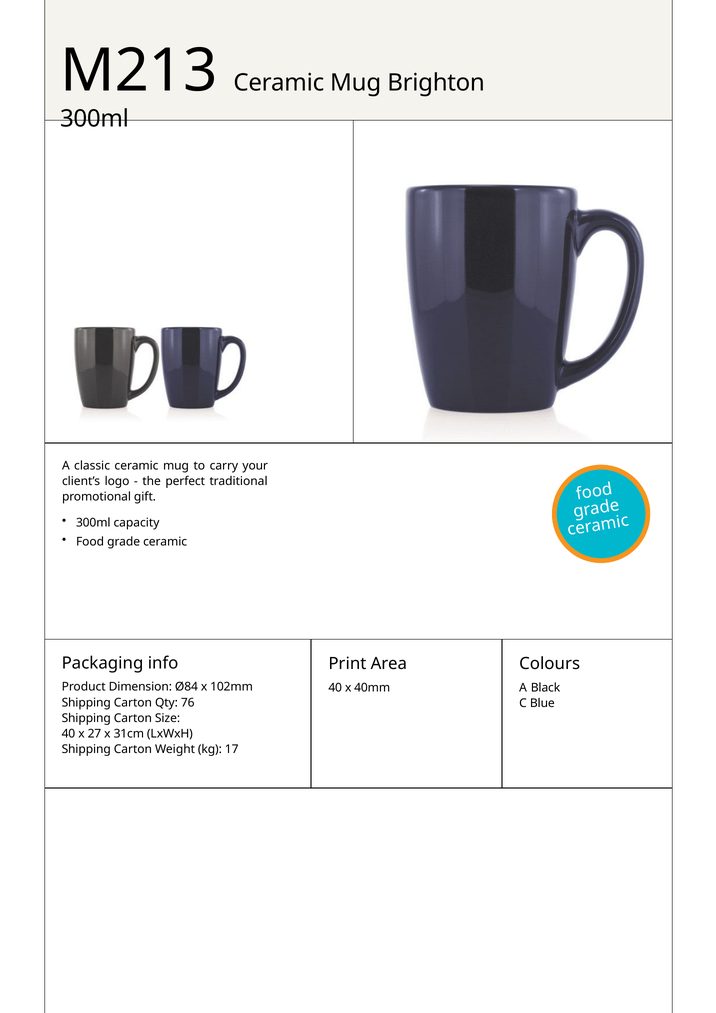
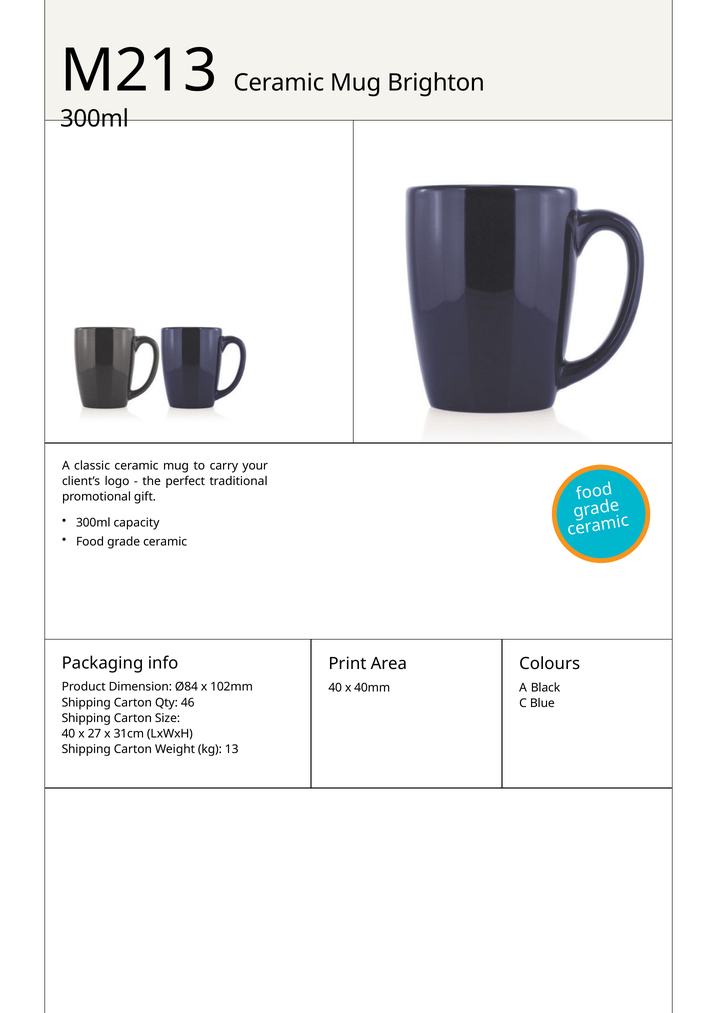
76: 76 -> 46 (188, 703)
17: 17 -> 13 (232, 750)
